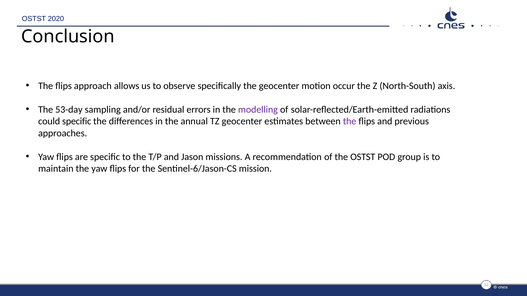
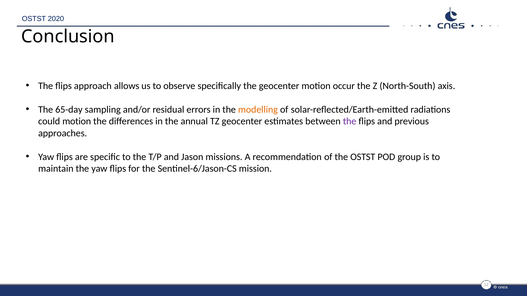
53-day: 53-day -> 65-day (69, 110)
modelling colour: purple -> orange (258, 110)
could specific: specific -> motion (77, 122)
